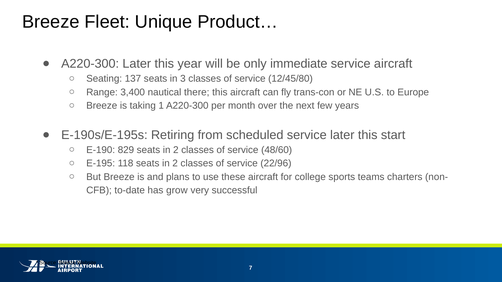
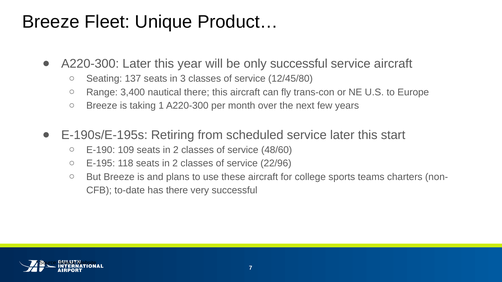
only immediate: immediate -> successful (299, 64)
829: 829 -> 109 (126, 150)
has grow: grow -> there (177, 191)
